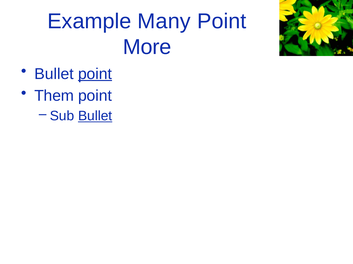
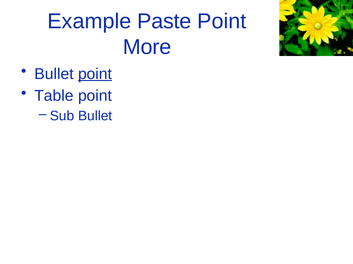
Many: Many -> Paste (164, 21)
Them: Them -> Table (54, 96)
Bullet underline: present -> none (95, 116)
